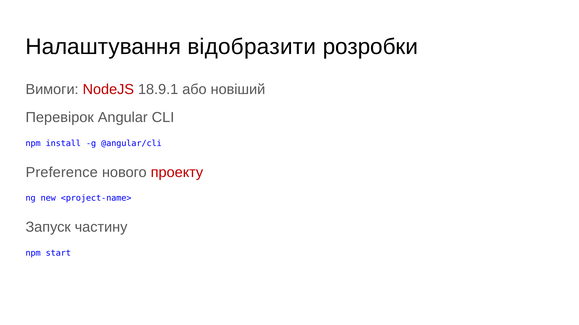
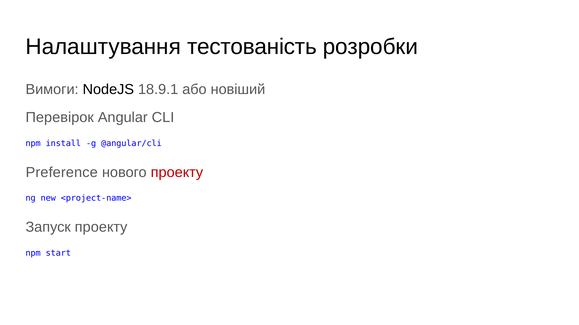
відобразити: відобразити -> тестованість (252, 47)
NodeJS colour: red -> black (108, 90)
Запуск частину: частину -> проекту (101, 227)
